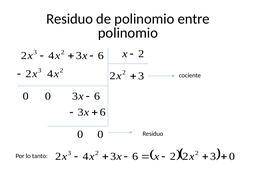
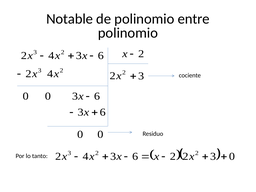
Residuo: Residuo -> Notable (70, 19)
